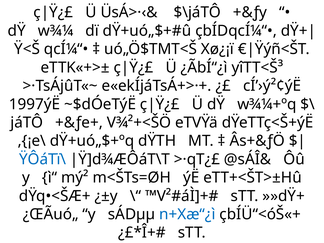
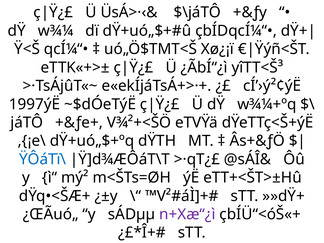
n+Xæ“¿ì colour: blue -> purple (187, 214)
